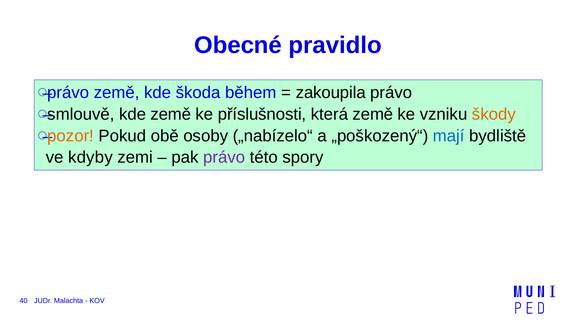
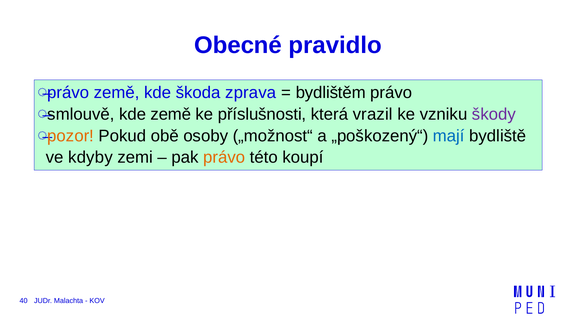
během: během -> zprava (251, 93)
zakoupila: zakoupila -> bydlištěm (331, 93)
která země: země -> vrazil (373, 114)
škody colour: orange -> purple (494, 114)
„nabízelo“: „nabízelo“ -> „možnost“ (273, 136)
právo colour: purple -> orange (224, 157)
spory: spory -> koupí (303, 157)
